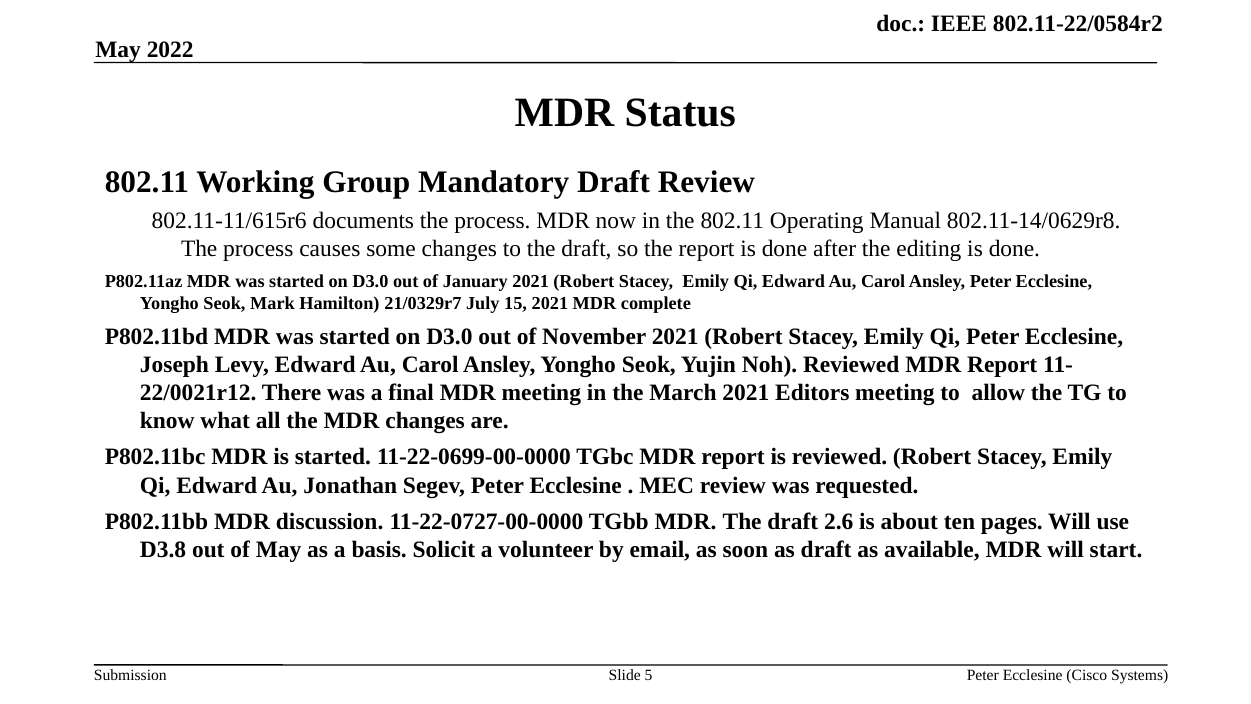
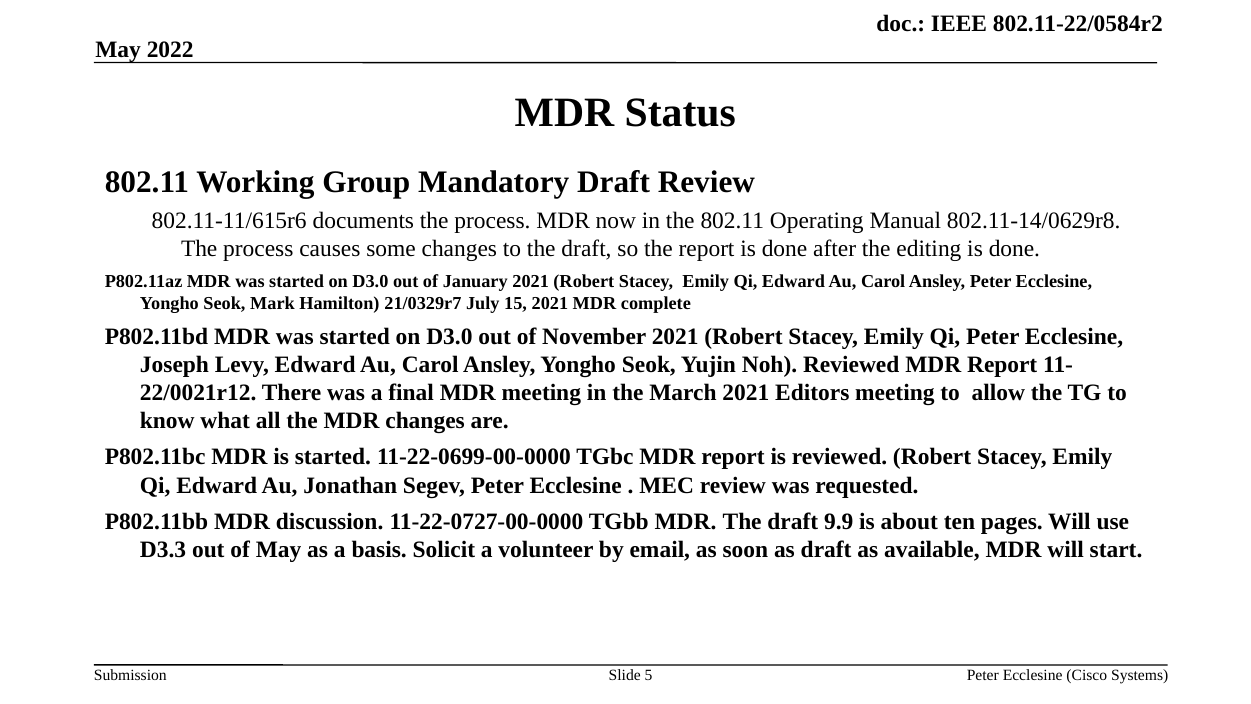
2.6: 2.6 -> 9.9 (839, 521)
D3.8: D3.8 -> D3.3 (163, 549)
